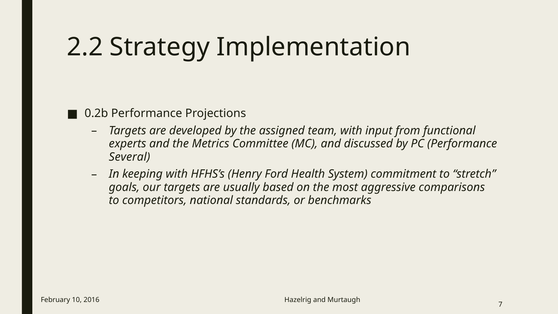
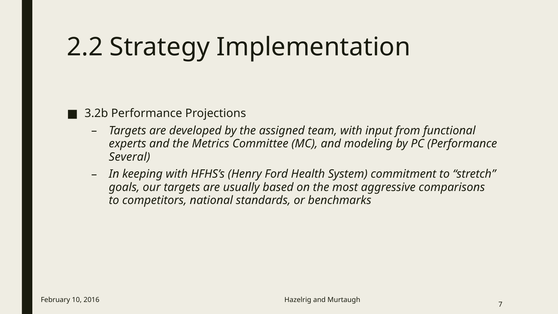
0.2b: 0.2b -> 3.2b (96, 113)
discussed: discussed -> modeling (368, 144)
